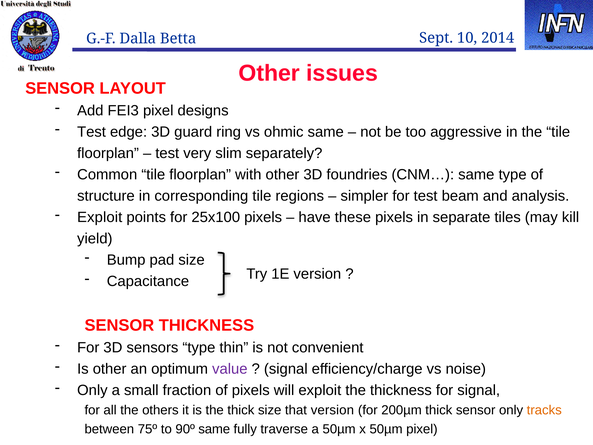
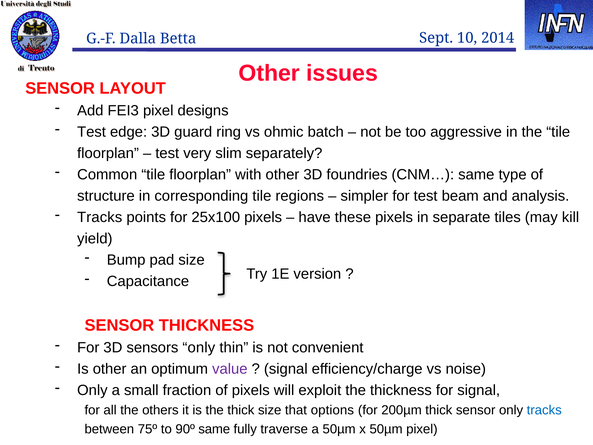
ohmic same: same -> batch (326, 132)
Exploit: Exploit -> Tracks (100, 217)
sensors type: type -> only (199, 348)
that version: version -> options (332, 410)
tracks colour: orange -> blue (544, 410)
